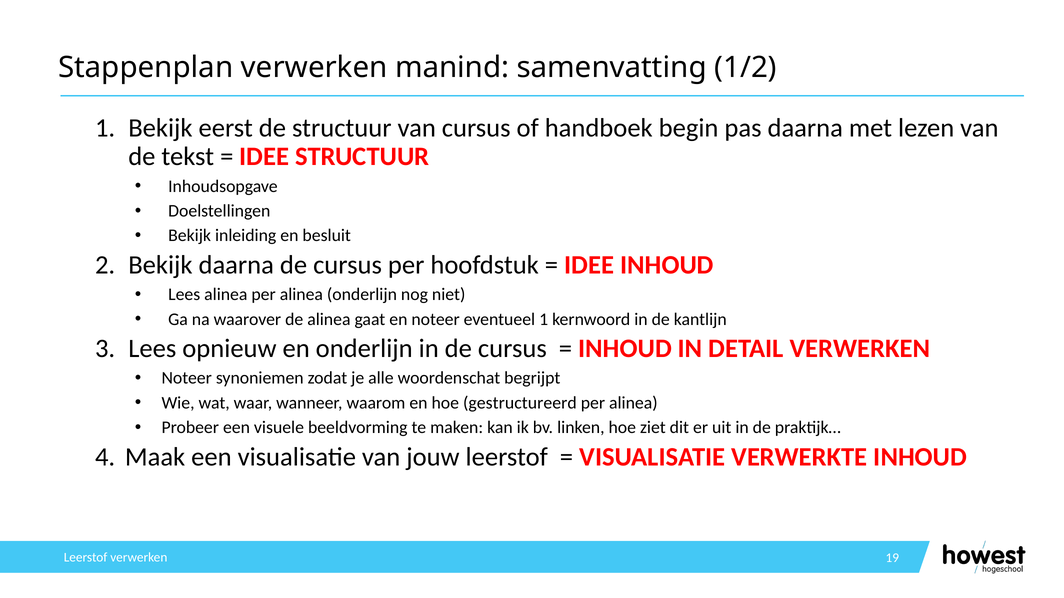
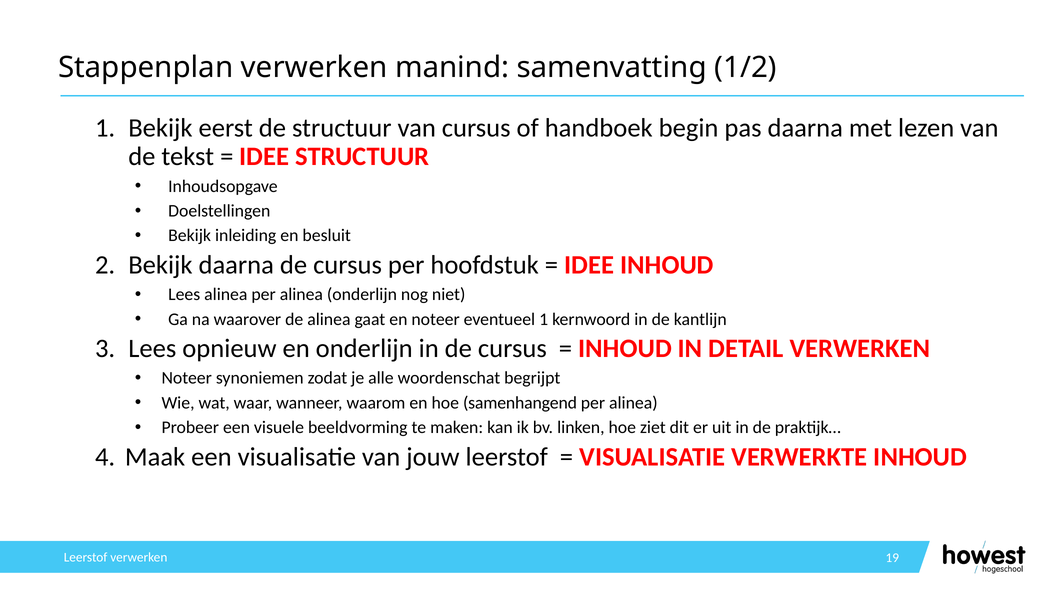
gestructureerd: gestructureerd -> samenhangend (520, 403)
